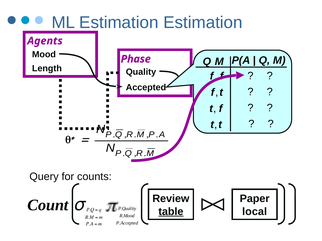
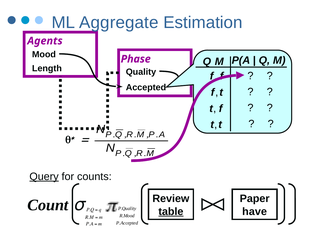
ML Estimation: Estimation -> Aggregate (119, 23)
Query underline: none -> present (44, 177)
local: local -> have (255, 212)
